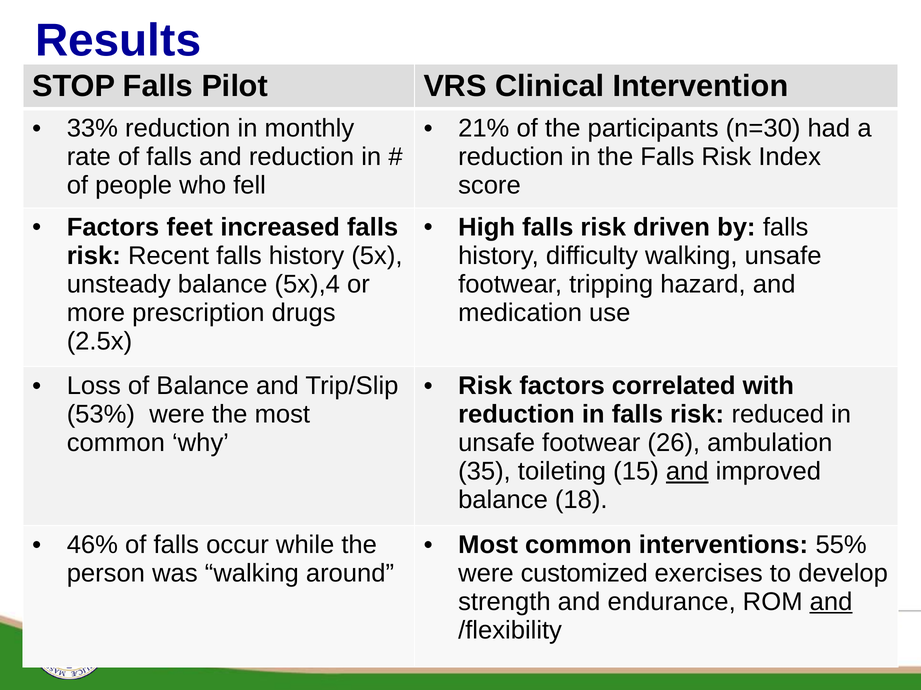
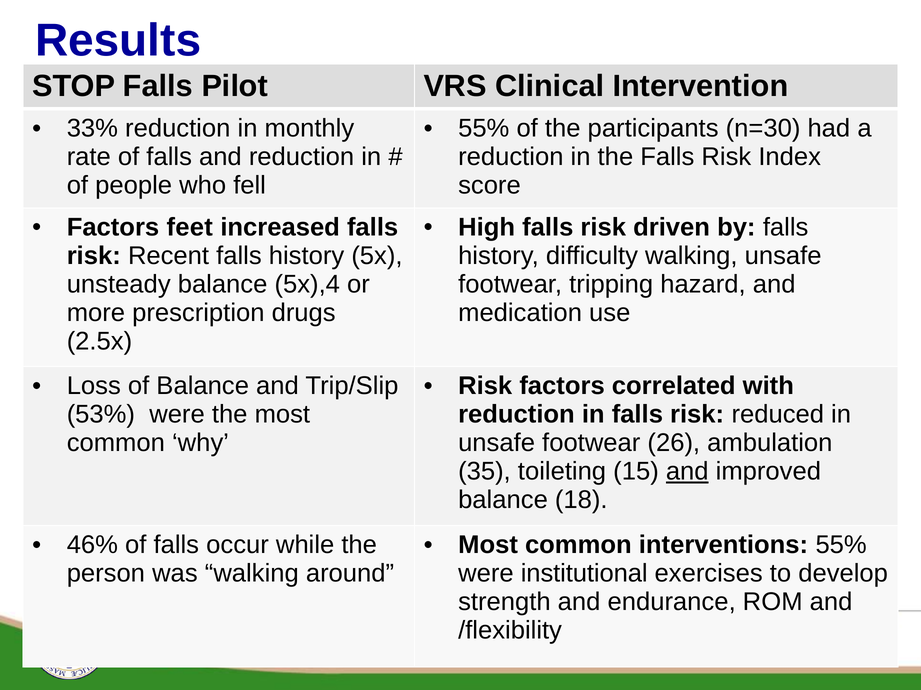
21%: 21% -> 55% (484, 128)
customized: customized -> institutional (584, 574)
and underline: present -> none (831, 603)
